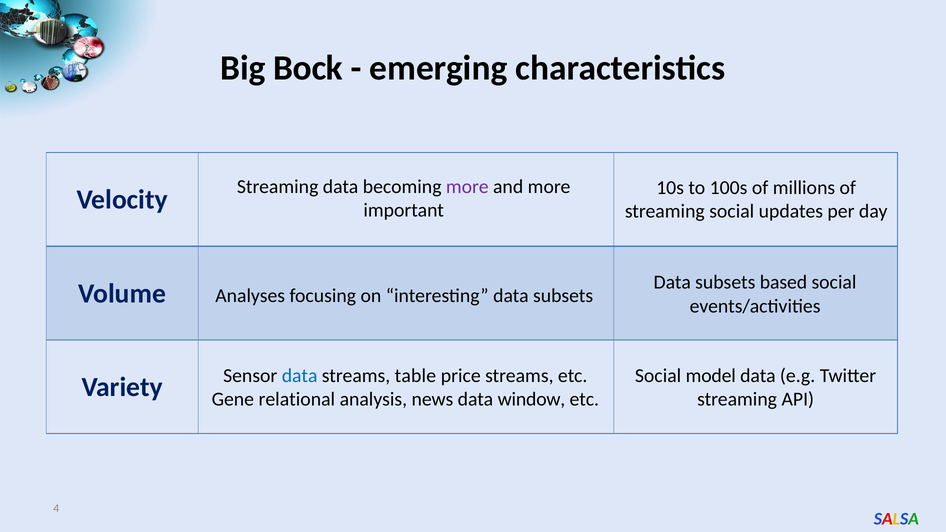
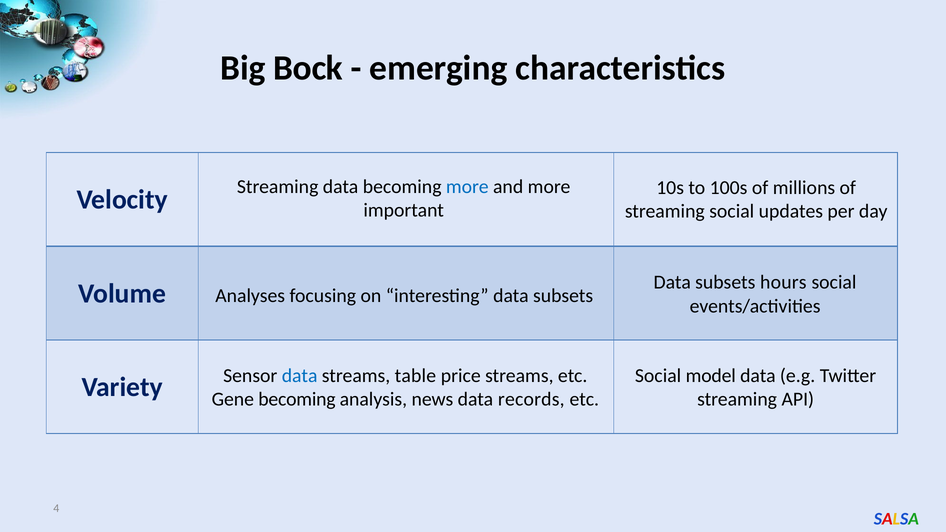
more colour: purple -> blue (467, 187)
based: based -> hours (783, 282)
Gene relational: relational -> becoming (297, 400)
window: window -> records (531, 400)
